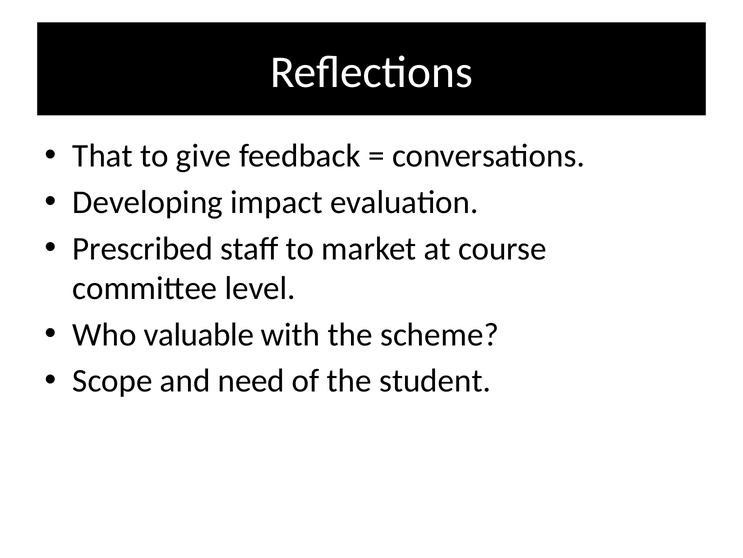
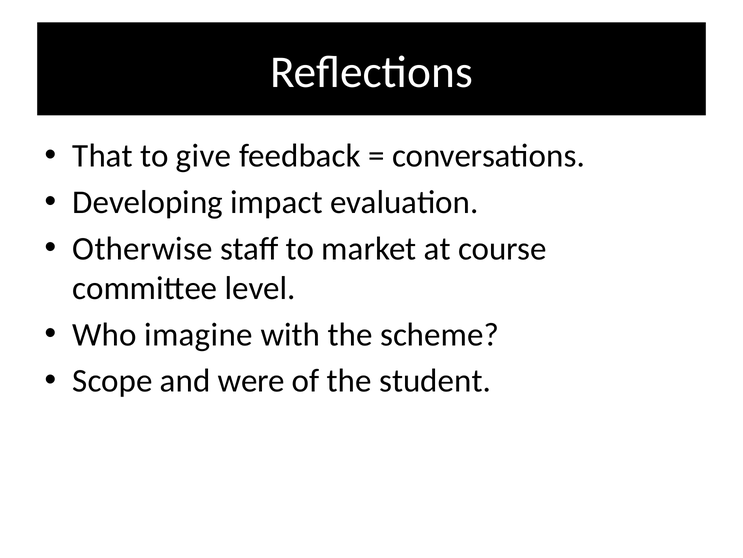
Prescribed: Prescribed -> Otherwise (143, 248)
valuable: valuable -> imagine (198, 334)
need: need -> were (251, 380)
